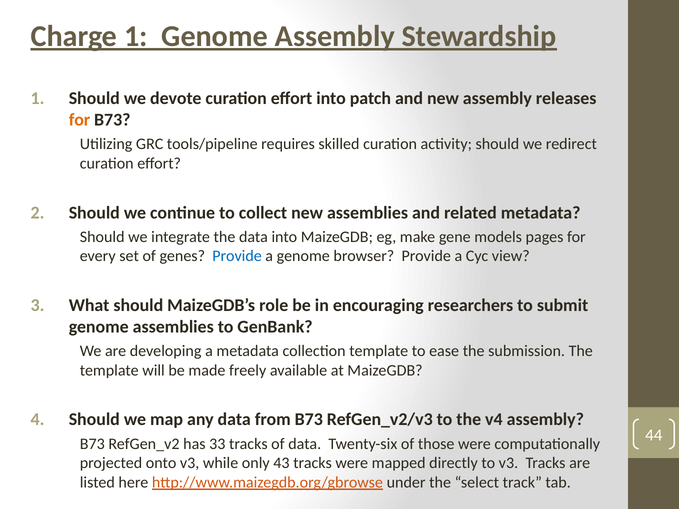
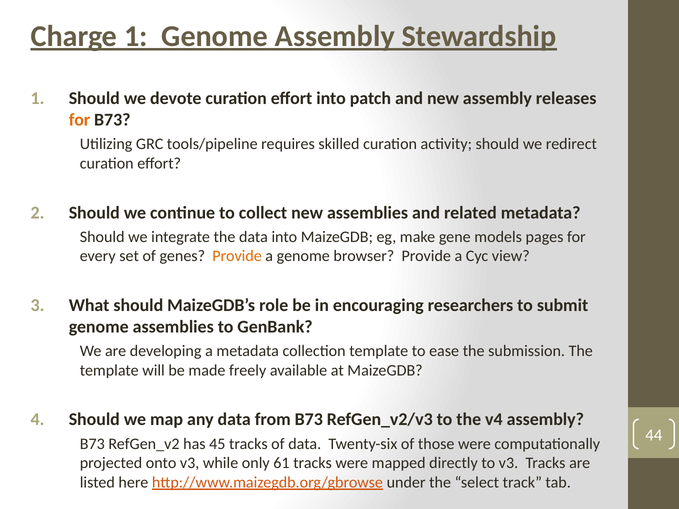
Provide colour: blue -> orange (237, 256)
33: 33 -> 45 (217, 444)
43: 43 -> 61 (281, 463)
